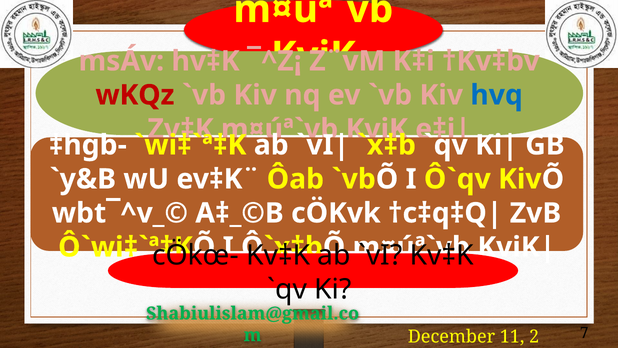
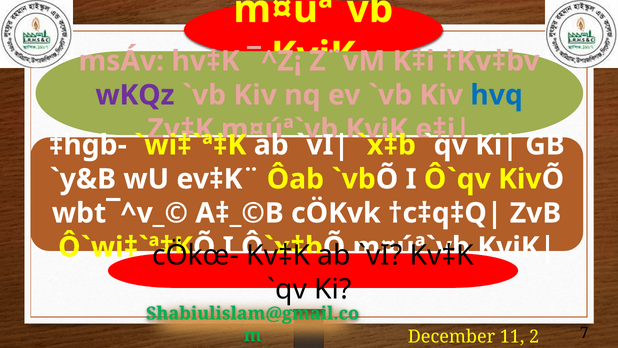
wKQz colour: red -> purple (135, 95)
